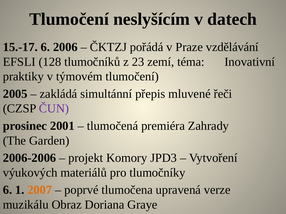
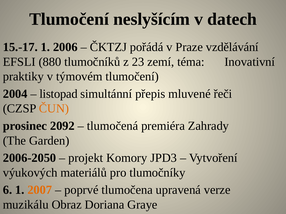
15.-17 6: 6 -> 1 (45, 47)
128: 128 -> 880 (50, 62)
2005: 2005 -> 2004 (15, 94)
zakládá: zakládá -> listopad (59, 94)
ČUN colour: purple -> orange (54, 109)
2001: 2001 -> 2092 (62, 126)
2006-2006: 2006-2006 -> 2006-2050 (29, 158)
